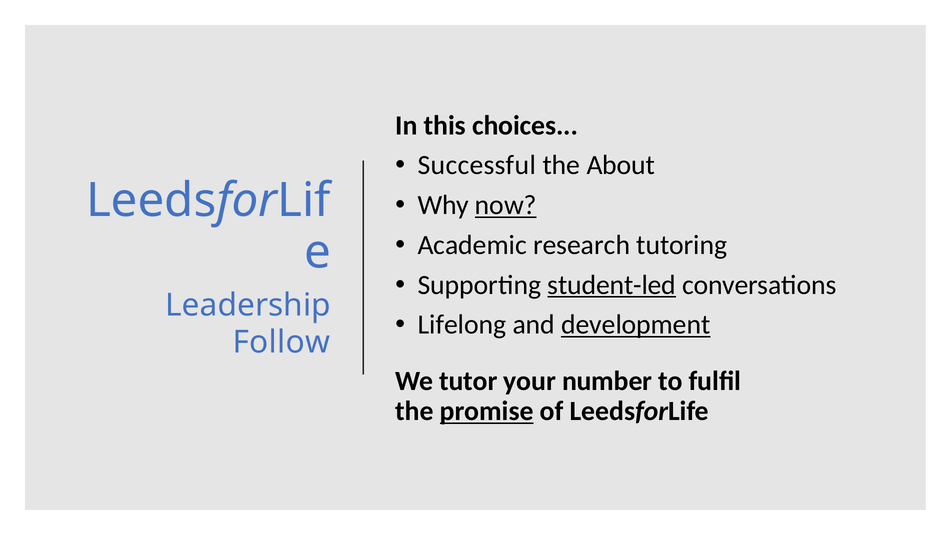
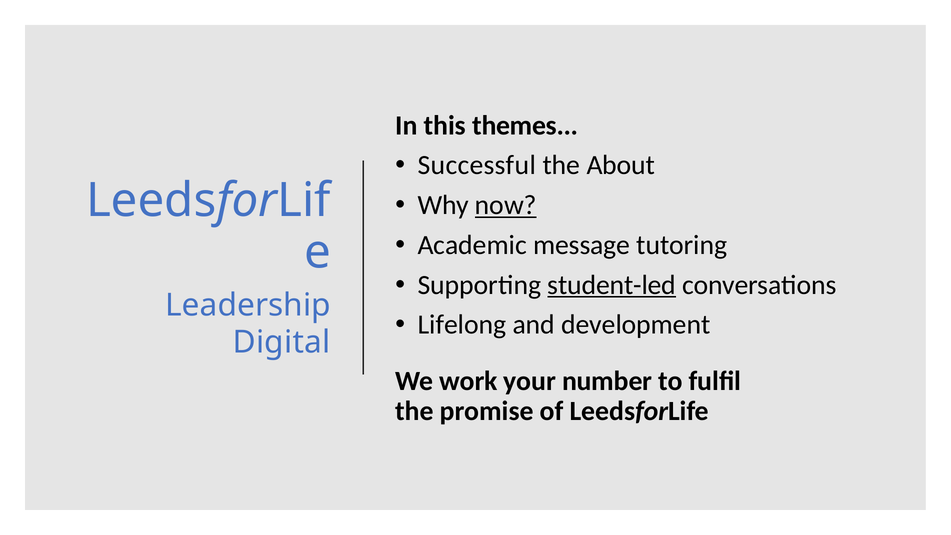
choices: choices -> themes (525, 125)
research: research -> message (582, 245)
development underline: present -> none (636, 325)
Follow: Follow -> Digital (282, 342)
tutor: tutor -> work (468, 381)
promise underline: present -> none (487, 411)
